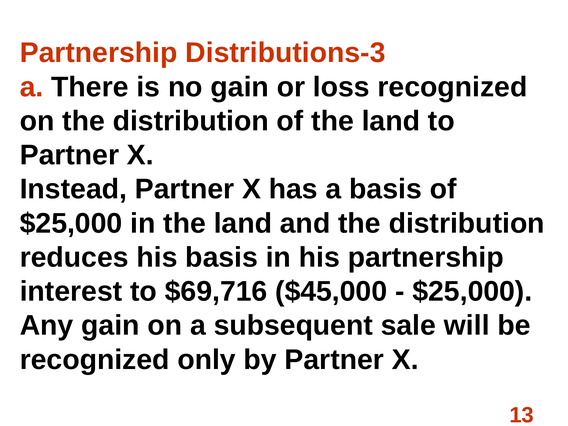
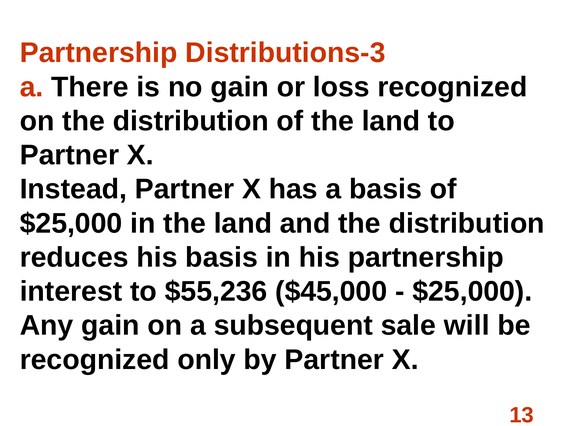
$69,716: $69,716 -> $55,236 (216, 291)
